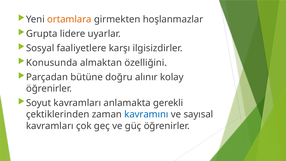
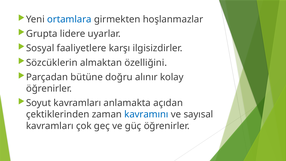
ortamlara colour: orange -> blue (69, 19)
Konusunda: Konusunda -> Sözcüklerin (52, 63)
gerekli: gerekli -> açıdan (168, 103)
